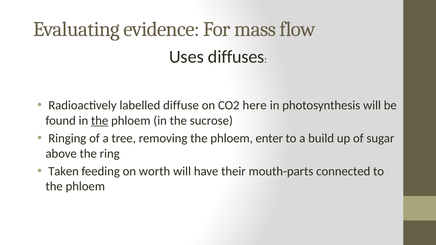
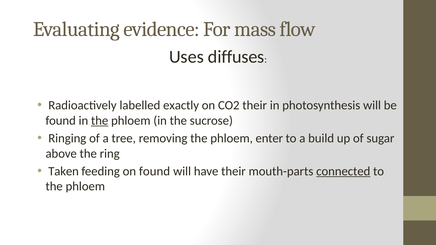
diffuse: diffuse -> exactly (181, 105)
CO2 here: here -> their (255, 105)
on worth: worth -> found (155, 171)
connected underline: none -> present (343, 171)
